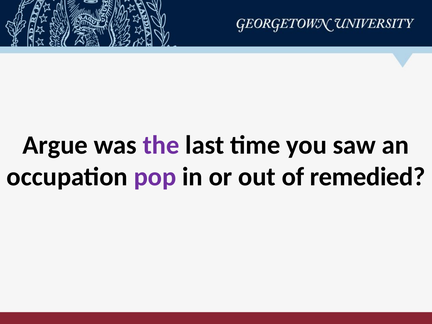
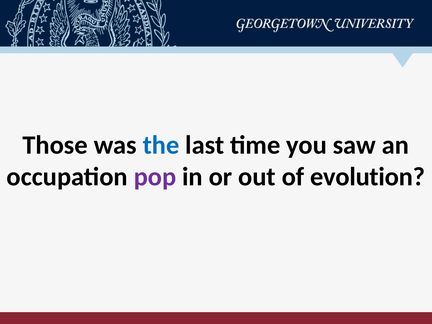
Argue: Argue -> Those (55, 145)
the colour: purple -> blue (161, 145)
remedied: remedied -> evolution (368, 177)
